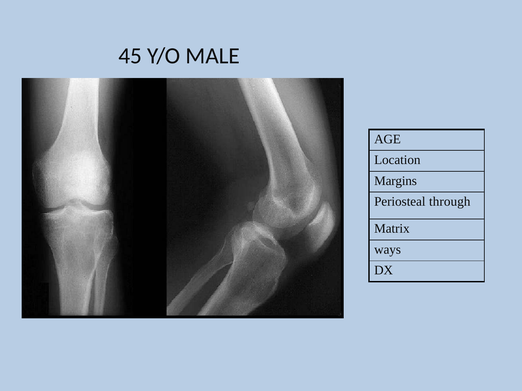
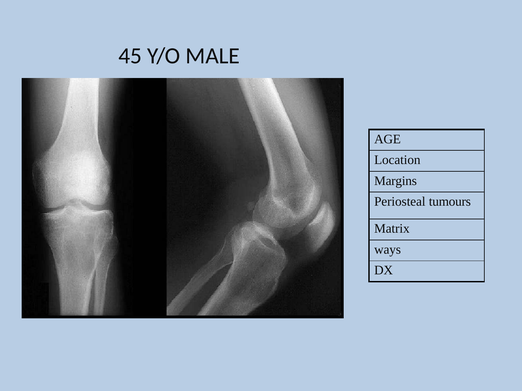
through: through -> tumours (450, 202)
